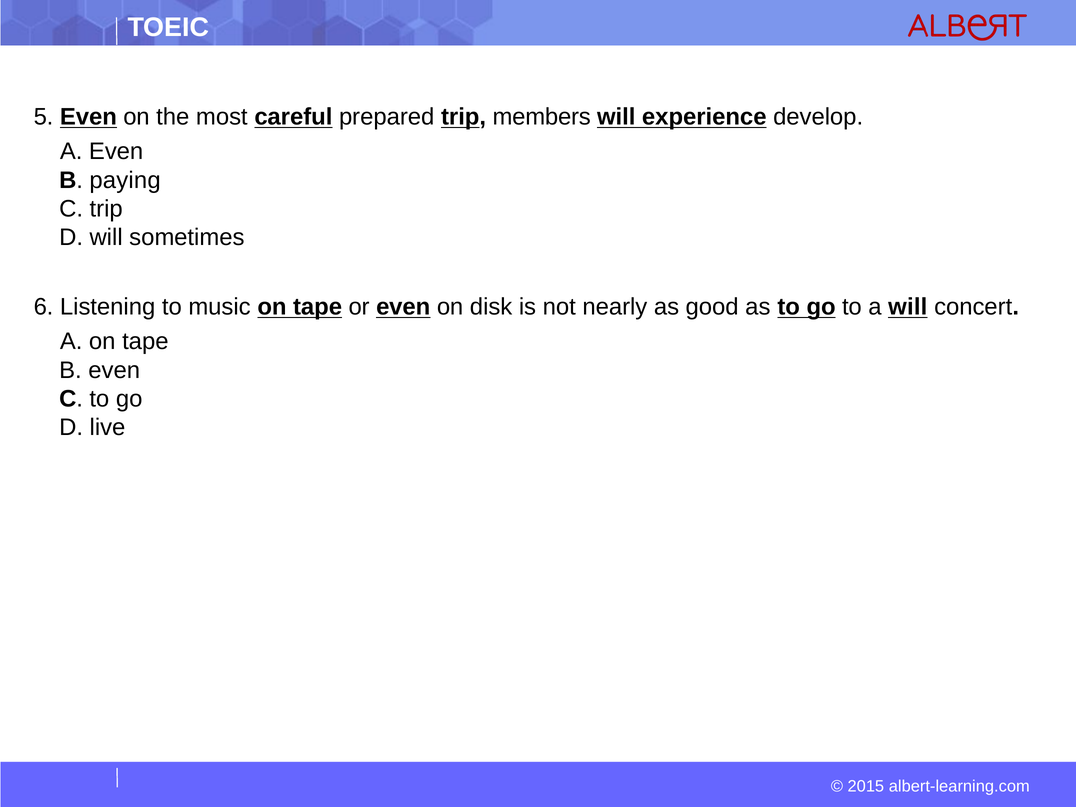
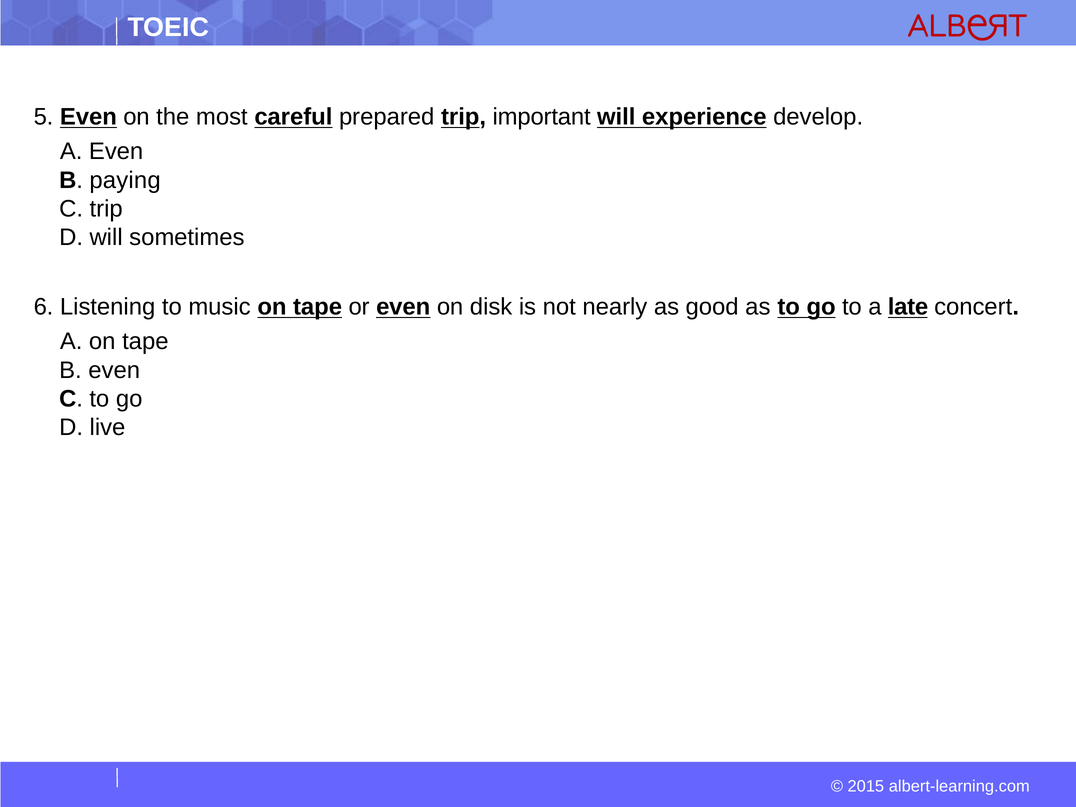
members: members -> important (542, 117)
a will: will -> late (908, 307)
